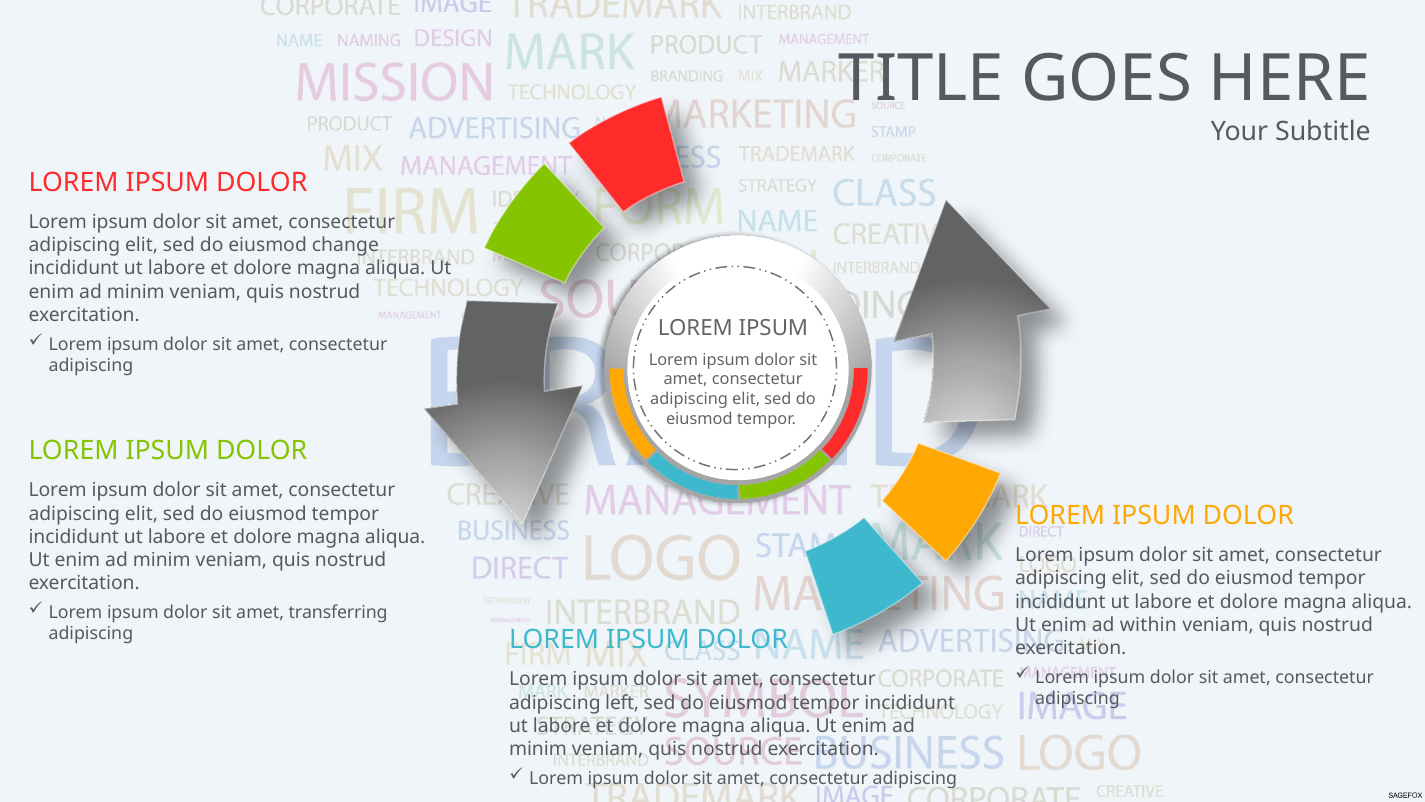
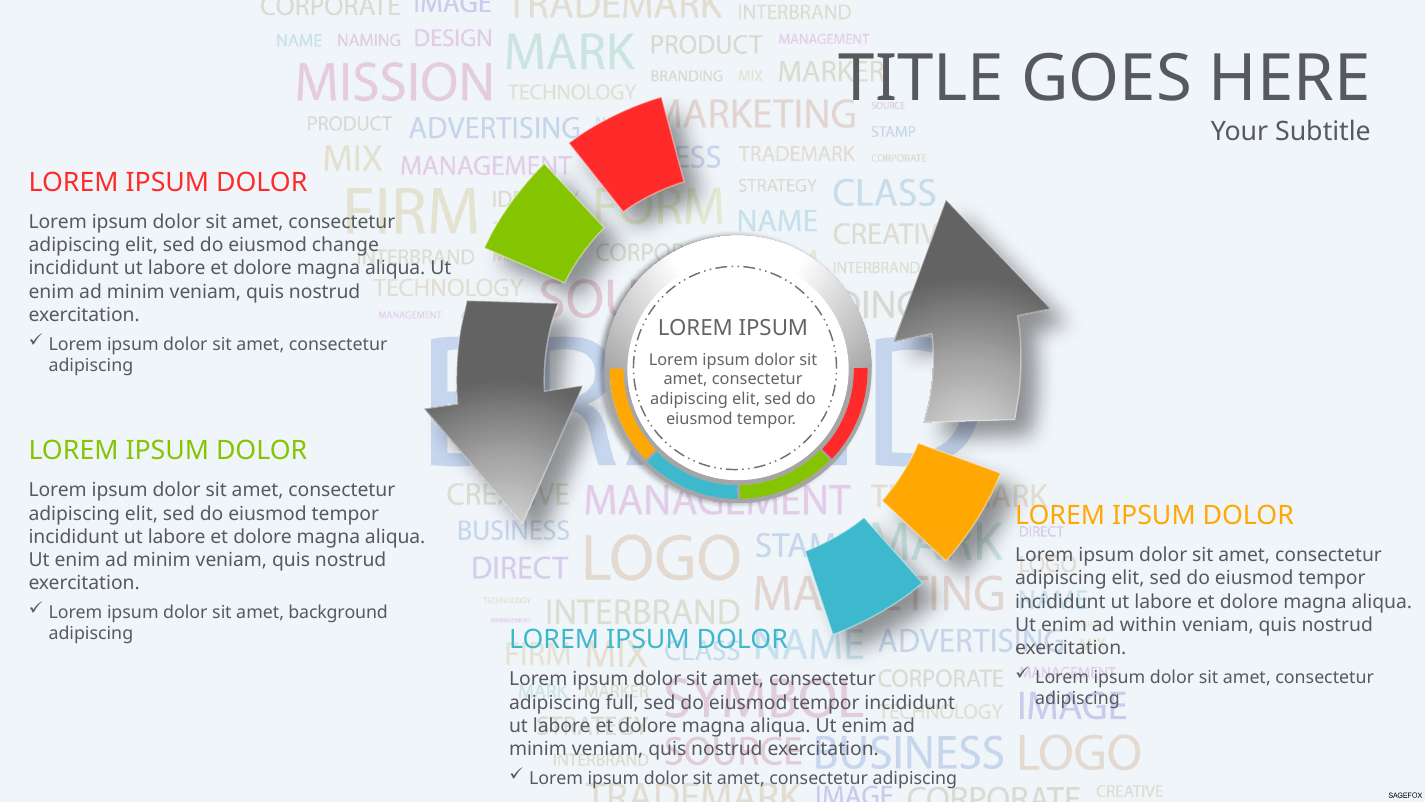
transferring: transferring -> background (338, 612)
left: left -> full (622, 702)
